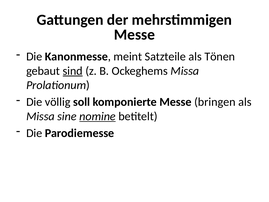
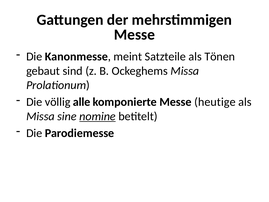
sind underline: present -> none (73, 71)
soll: soll -> alle (82, 102)
bringen: bringen -> heutige (215, 102)
